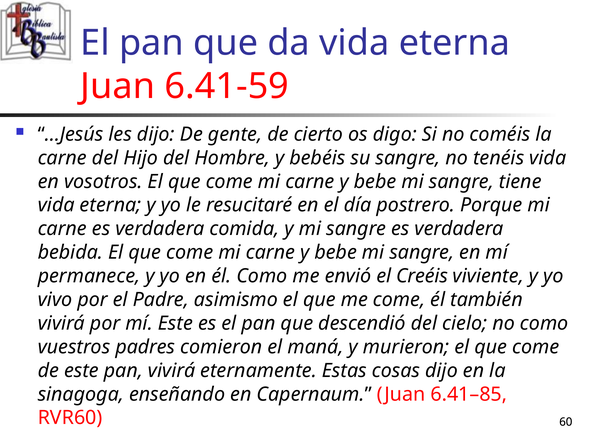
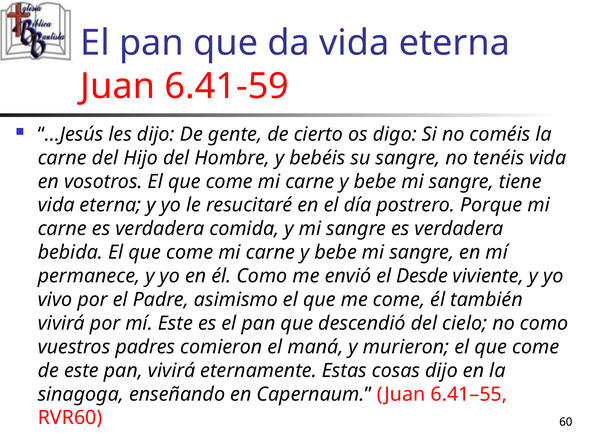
Creéis: Creéis -> Desde (422, 276)
6.41–85: 6.41–85 -> 6.41–55 (469, 394)
